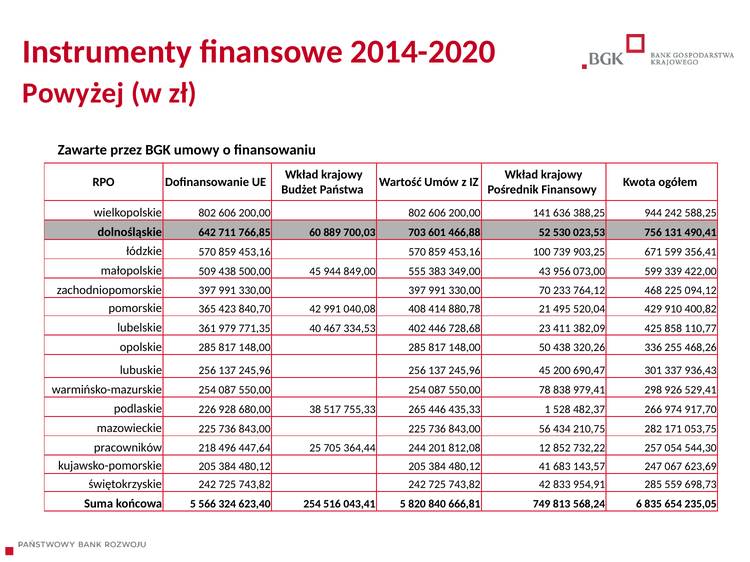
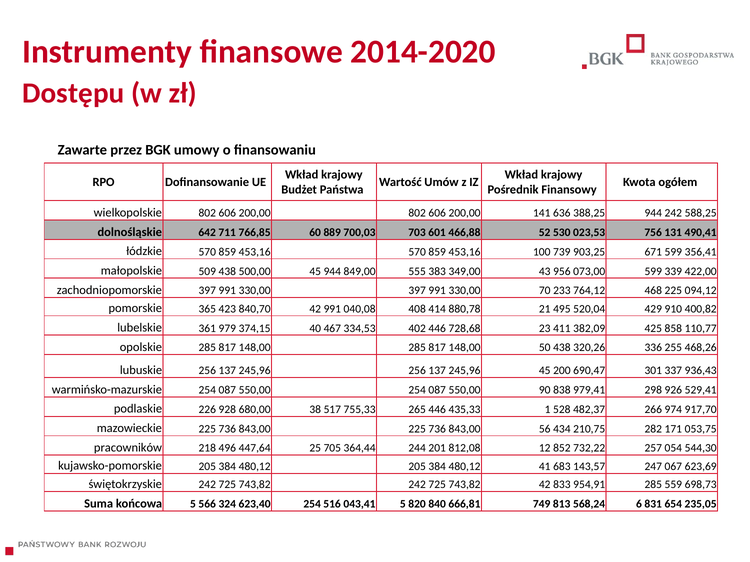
Powyżej: Powyżej -> Dostępu (73, 93)
771,35: 771,35 -> 374,15 (255, 329)
78: 78 -> 90 (545, 390)
835: 835 -> 831 (653, 504)
